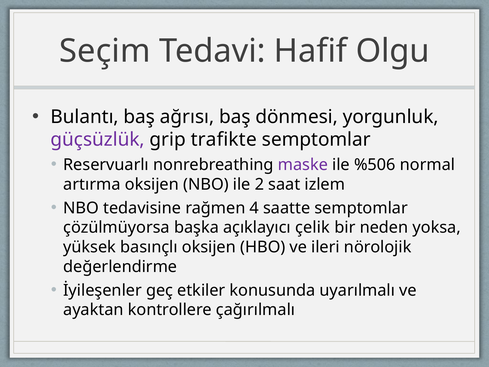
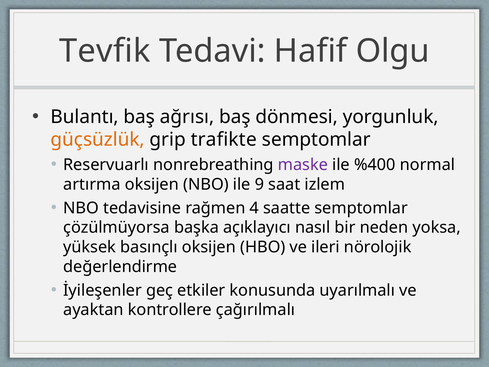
Seçim: Seçim -> Tevfik (105, 51)
güçsüzlük colour: purple -> orange (98, 140)
%506: %506 -> %400 (375, 165)
2: 2 -> 9 (259, 184)
çelik: çelik -> nasıl (313, 227)
